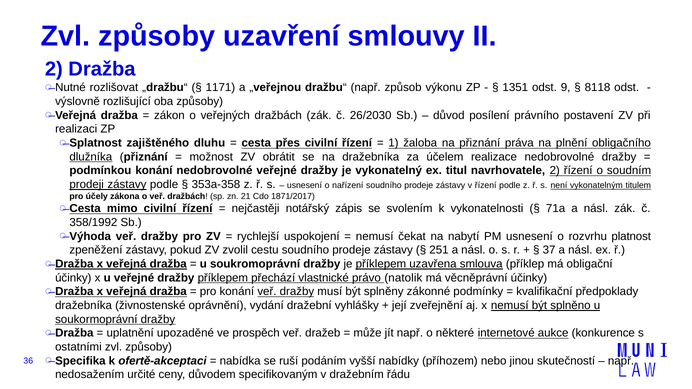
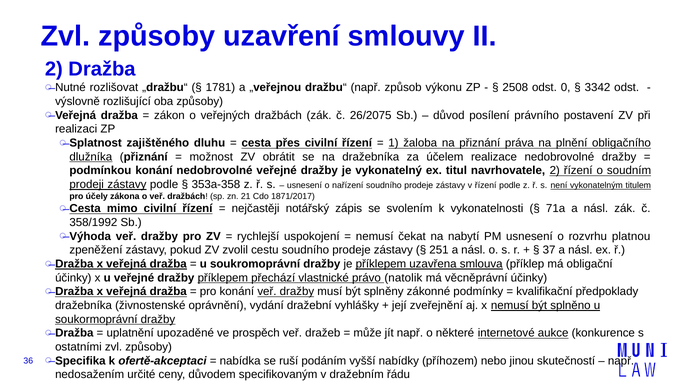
1171: 1171 -> 1781 (220, 88)
1351: 1351 -> 2508 (515, 88)
9: 9 -> 0 (566, 88)
8118: 8118 -> 3342 (598, 88)
26/2030: 26/2030 -> 26/2075 (371, 115)
platnost: platnost -> platnou (631, 236)
